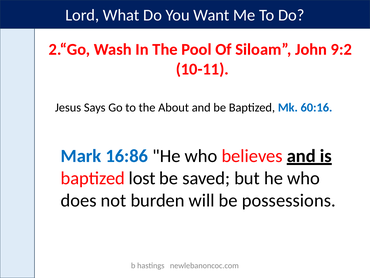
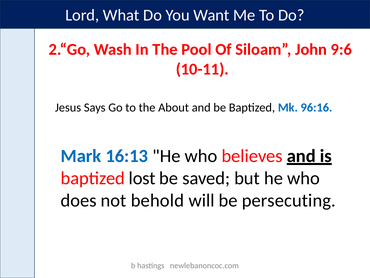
9:2: 9:2 -> 9:6 (341, 49)
60:16: 60:16 -> 96:16 (316, 107)
16:86: 16:86 -> 16:13 (127, 156)
burden: burden -> behold (157, 200)
possessions: possessions -> persecuting (289, 200)
